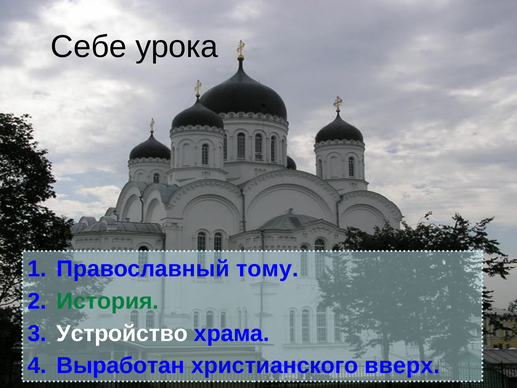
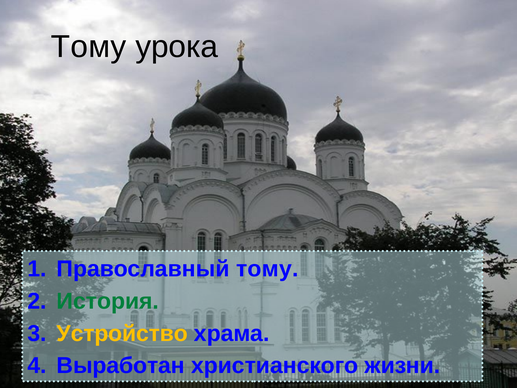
Себе: Себе -> Тому (89, 47)
Устройство colour: white -> yellow (122, 333)
вверх: вверх -> жизни (402, 365)
